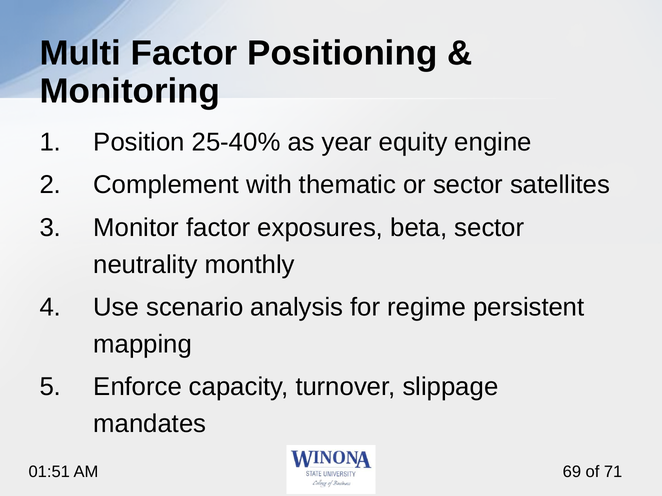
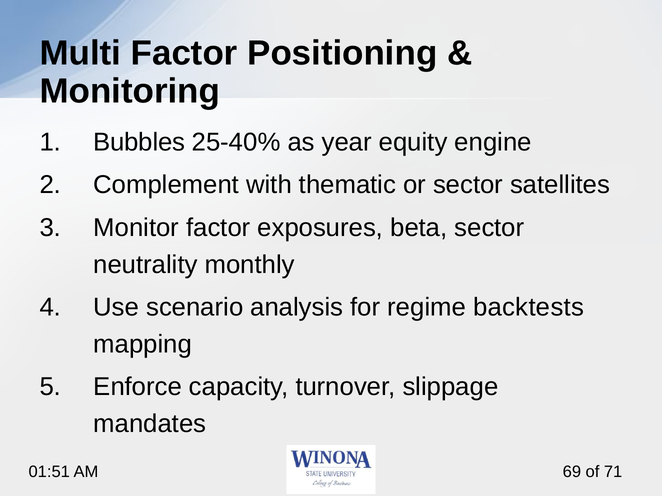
Position: Position -> Bubbles (139, 143)
persistent: persistent -> backtests (529, 307)
